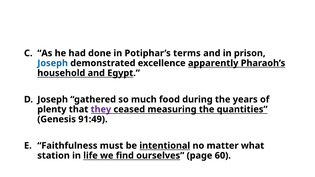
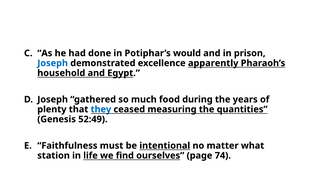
terms: terms -> would (187, 53)
they colour: purple -> blue (101, 109)
91:49: 91:49 -> 52:49 (93, 119)
60: 60 -> 74 (223, 156)
